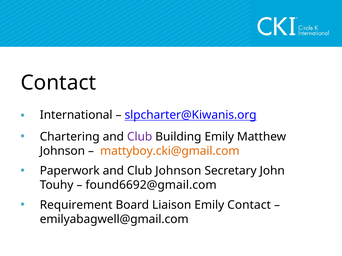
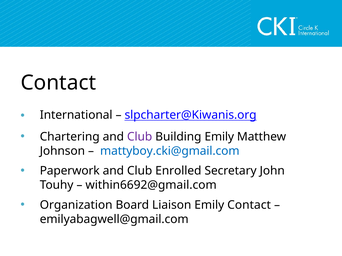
mattyboy.cki@gmail.com colour: orange -> blue (170, 151)
Club Johnson: Johnson -> Enrolled (178, 171)
found6692@gmail.com: found6692@gmail.com -> within6692@gmail.com (151, 185)
Requirement: Requirement -> Organization (76, 205)
